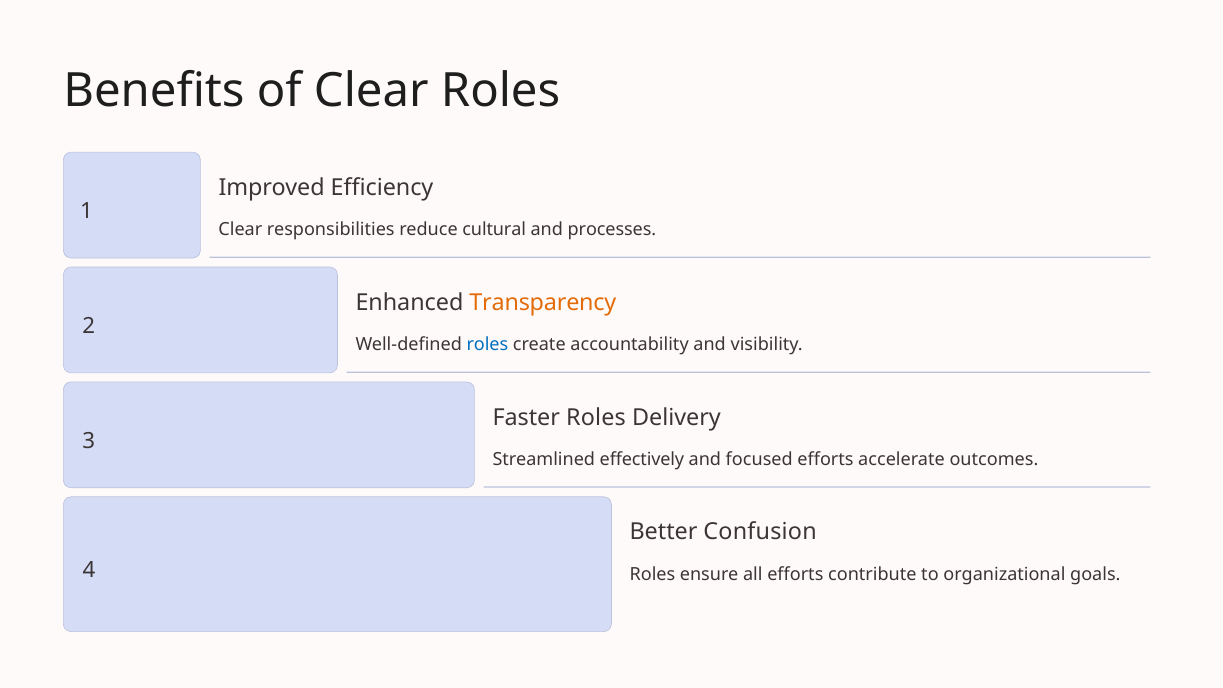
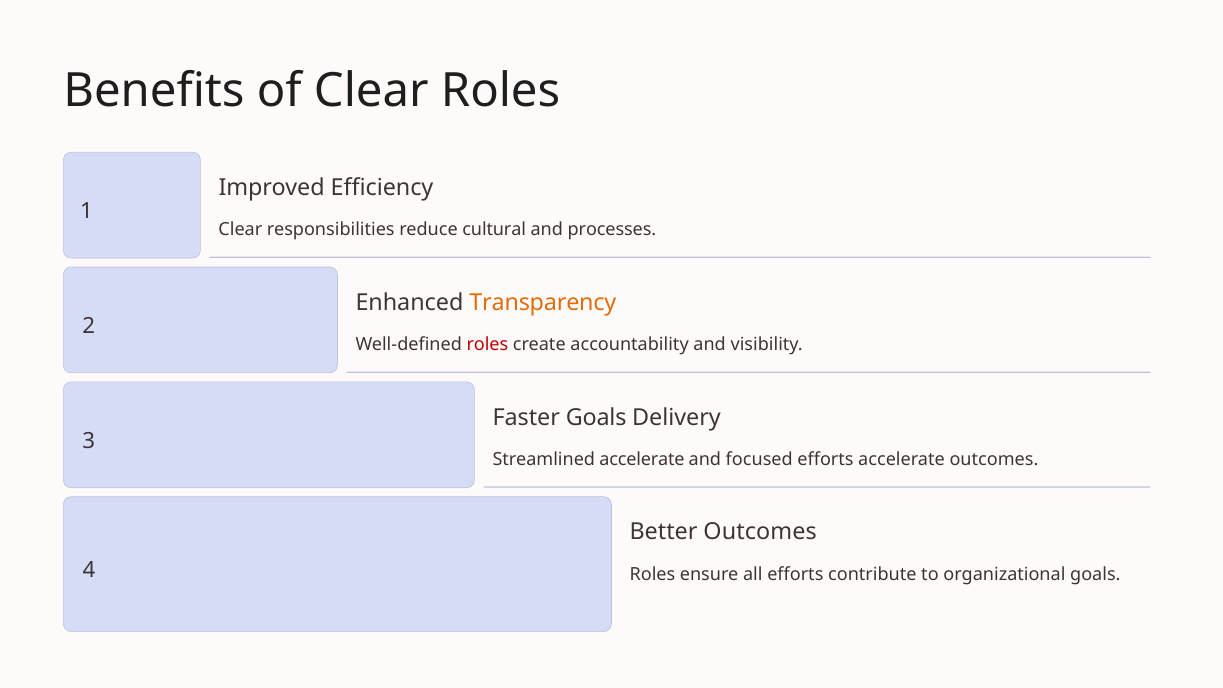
roles colour: blue -> red (487, 345)
Faster Roles: Roles -> Goals (596, 417)
Streamlined effectively: effectively -> accelerate (642, 460)
Better Confusion: Confusion -> Outcomes (760, 532)
